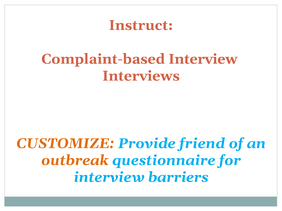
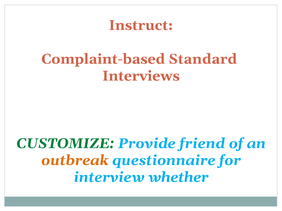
Complaint-based Interview: Interview -> Standard (203, 59)
CUSTOMIZE colour: orange -> green (65, 144)
barriers: barriers -> whether (178, 178)
